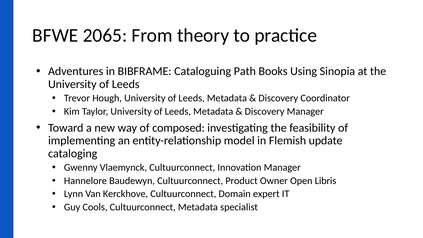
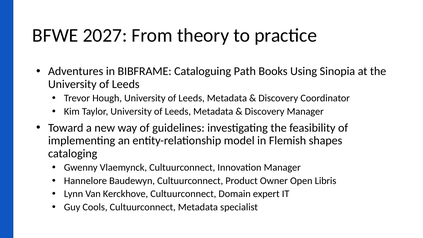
2065: 2065 -> 2027 (105, 36)
composed: composed -> guidelines (178, 128)
update: update -> shapes (326, 141)
